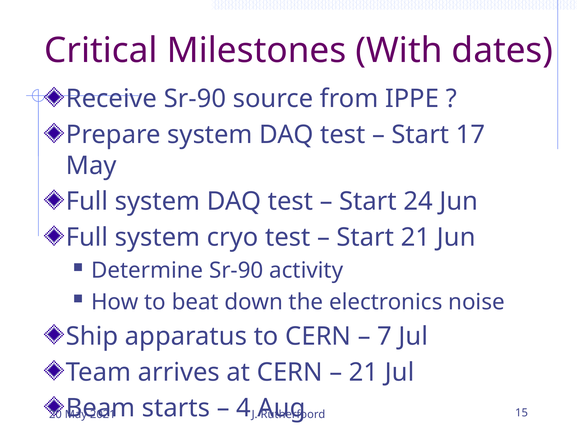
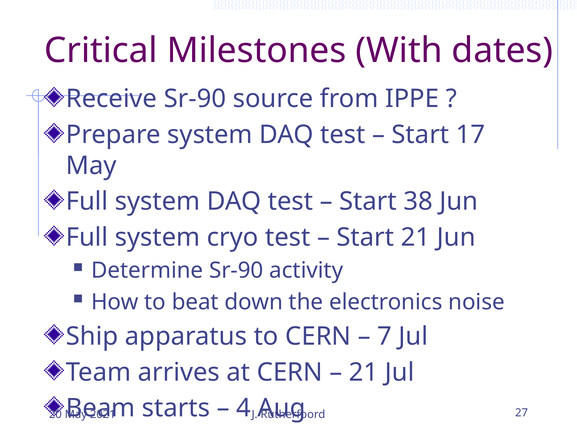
24: 24 -> 38 (418, 201)
15: 15 -> 27 (522, 412)
